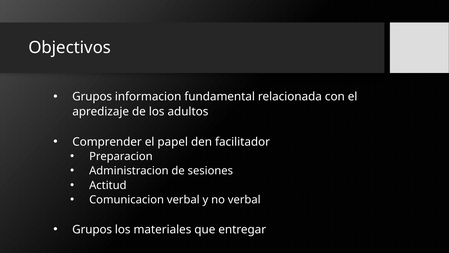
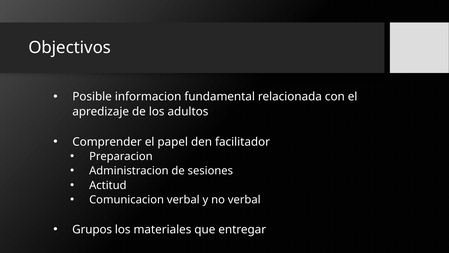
Grupos: Grupos -> Posible (92, 97)
